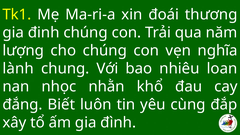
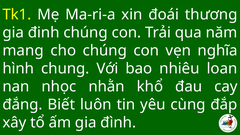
lượng: lượng -> mang (23, 51)
lành: lành -> hình (18, 69)
